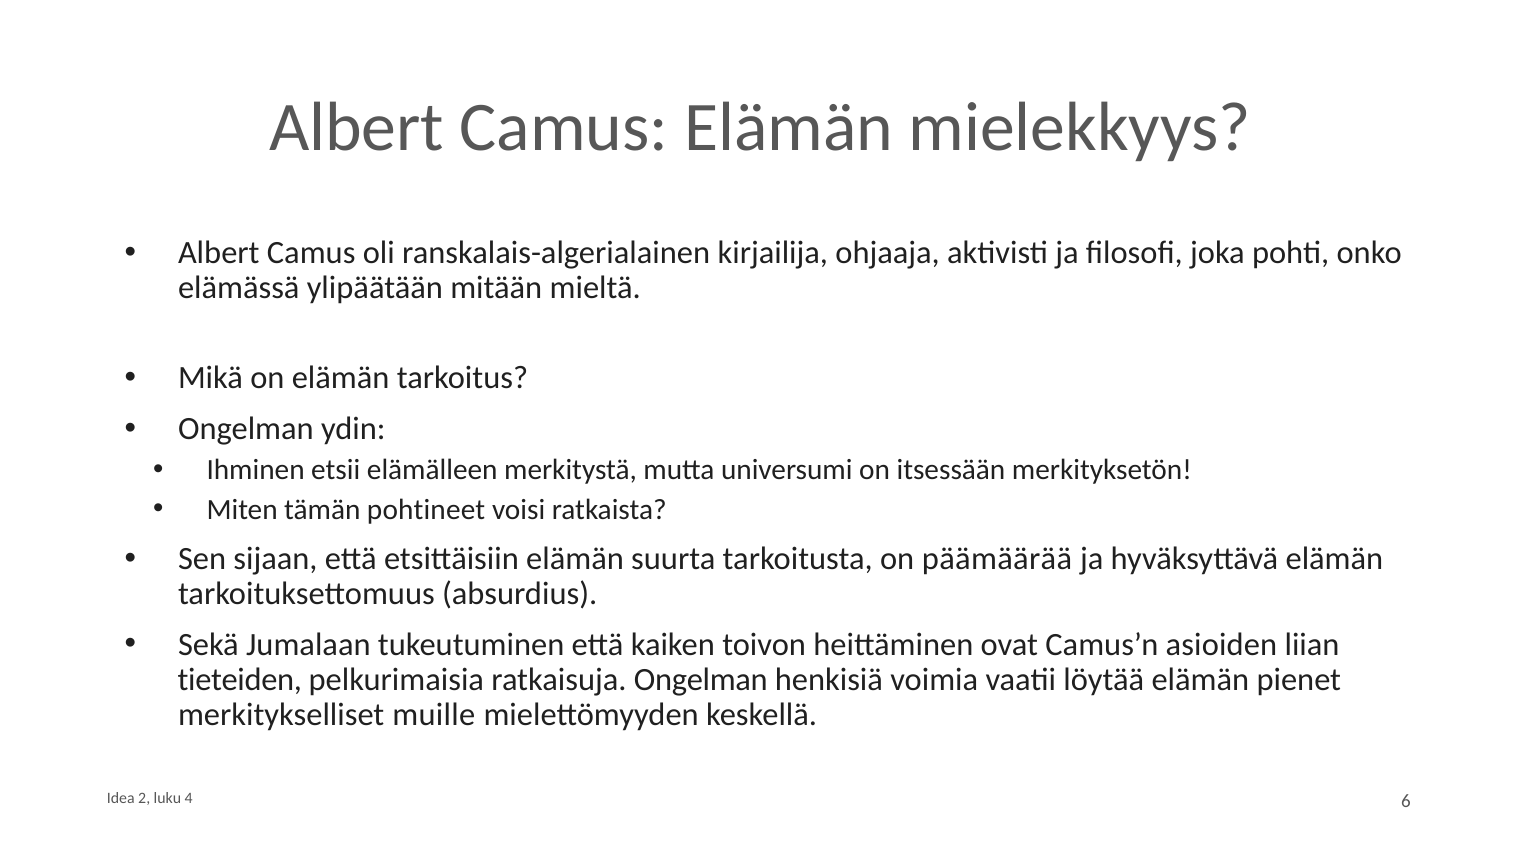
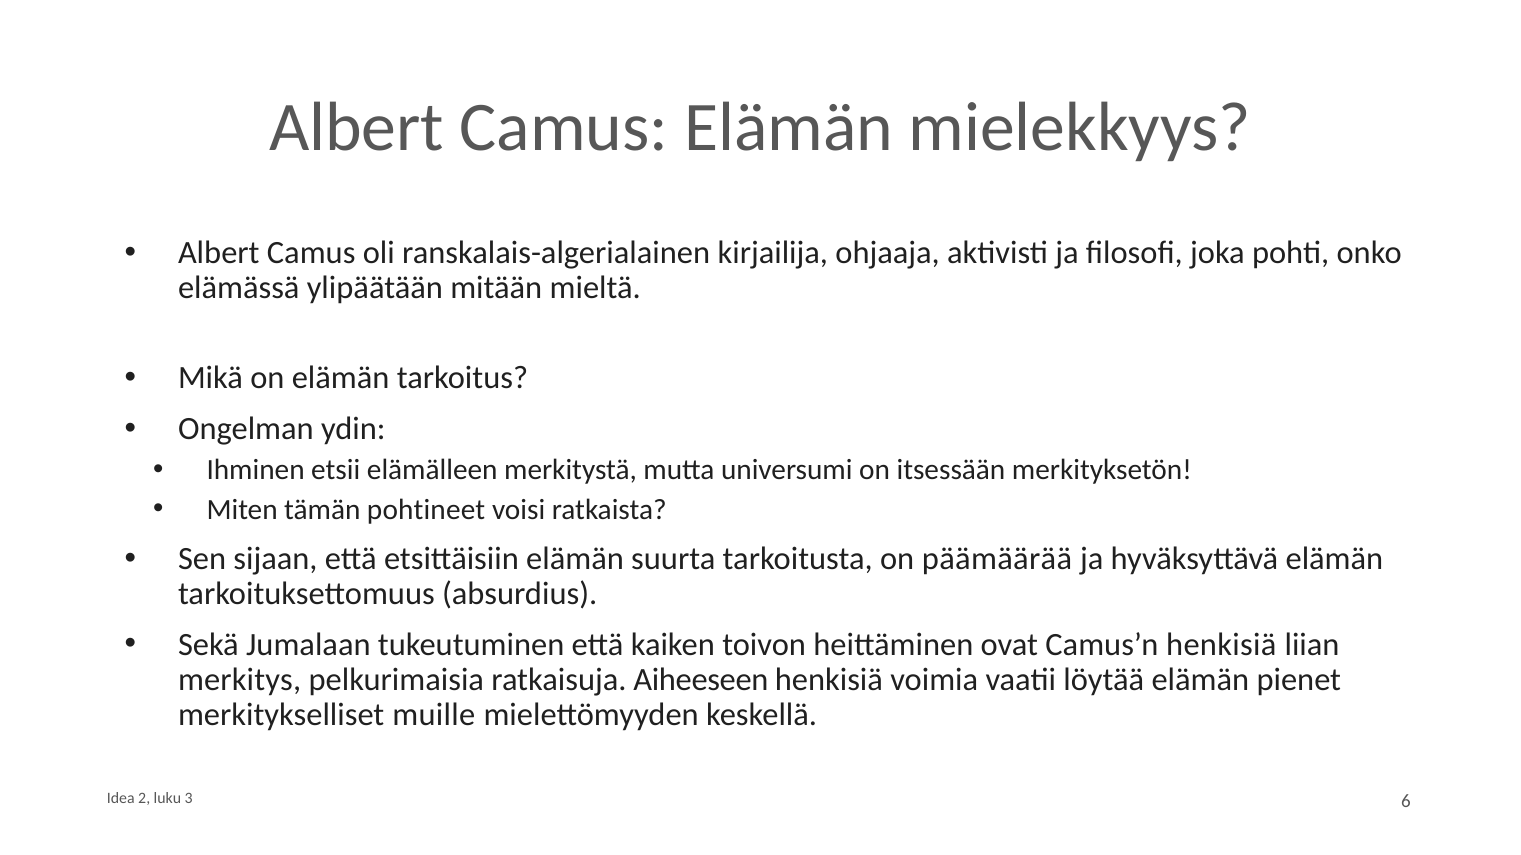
Camus’n asioiden: asioiden -> henkisiä (1221, 645)
tieteiden: tieteiden -> merkitys (240, 680)
ratkaisuja Ongelman: Ongelman -> Aiheeseen (701, 680)
4: 4 -> 3 (189, 799)
